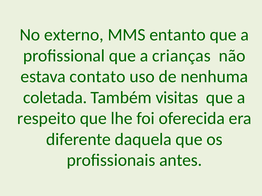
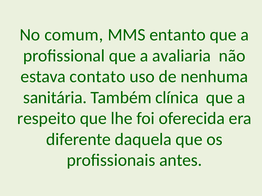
externo: externo -> comum (74, 35)
crianças: crianças -> avaliaria (182, 56)
coletada: coletada -> sanitária (55, 98)
visitas: visitas -> clínica (177, 98)
